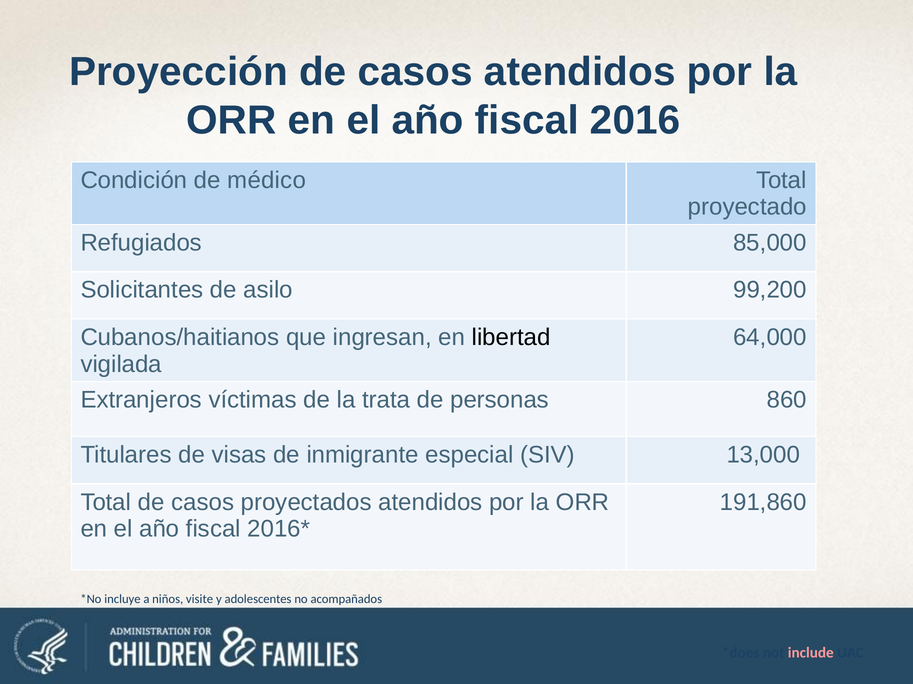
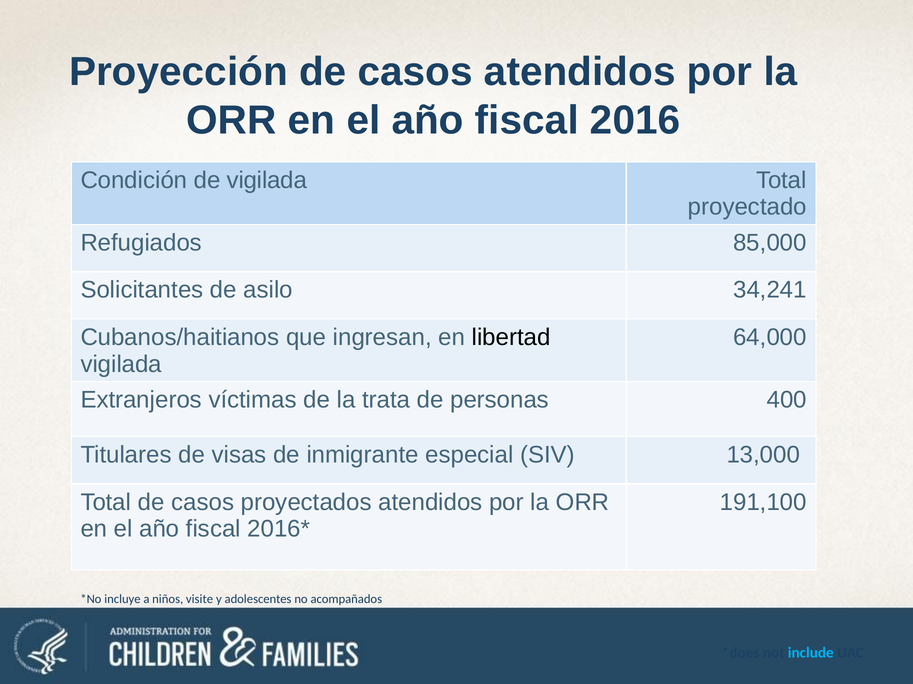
de médico: médico -> vigilada (267, 180)
99,200: 99,200 -> 34,241 (770, 290)
860: 860 -> 400 (787, 400)
191,860: 191,860 -> 191,100 (763, 503)
include colour: pink -> light blue (811, 653)
